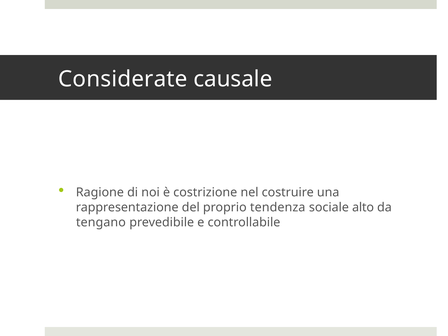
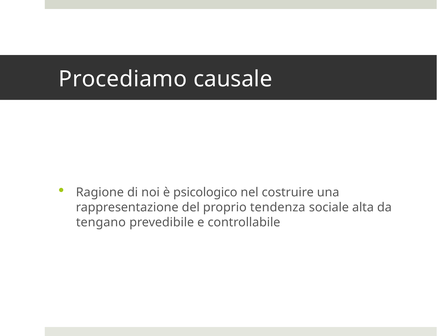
Considerate: Considerate -> Procediamo (123, 79)
costrizione: costrizione -> psicologico (205, 193)
alto: alto -> alta (363, 207)
